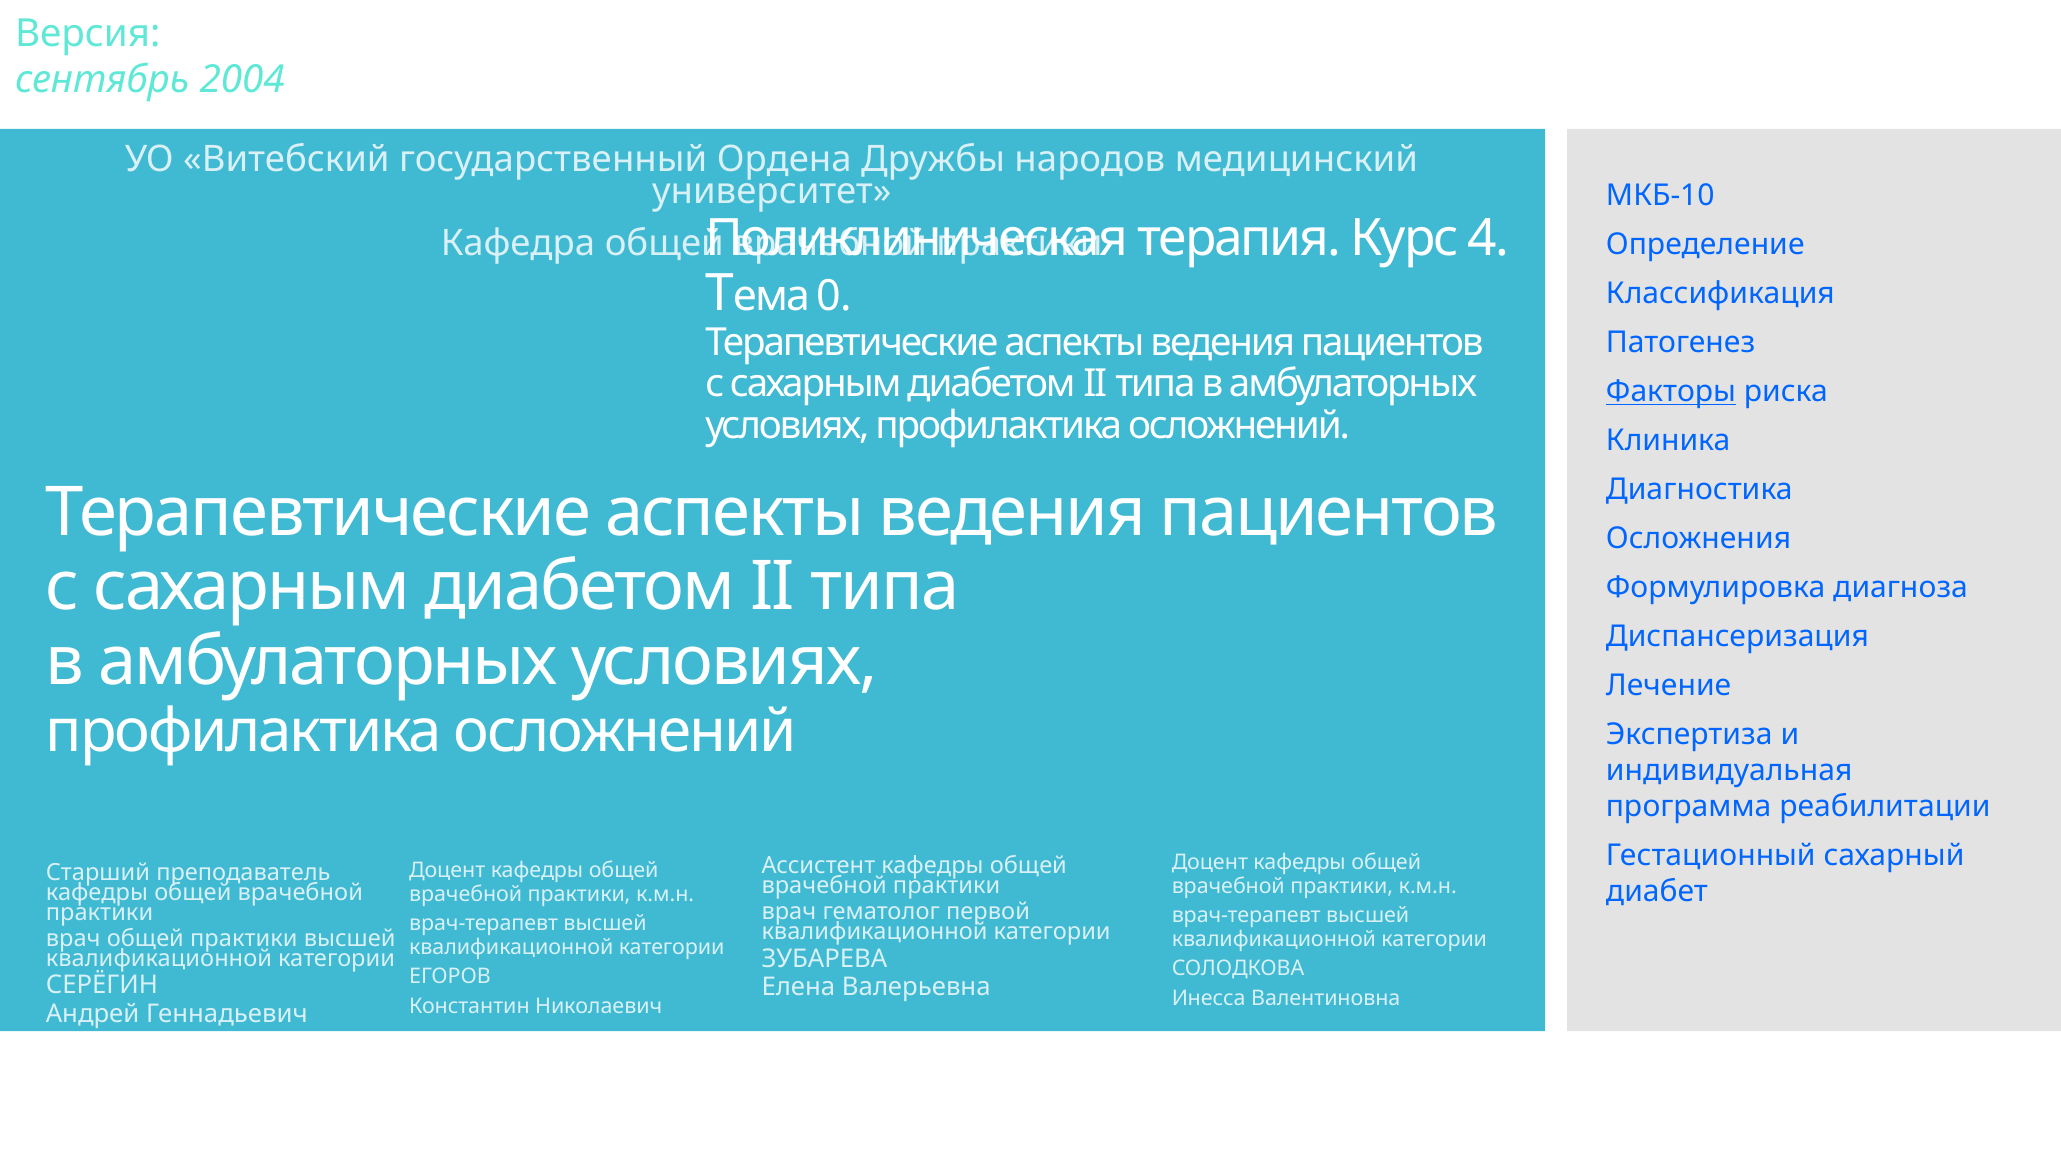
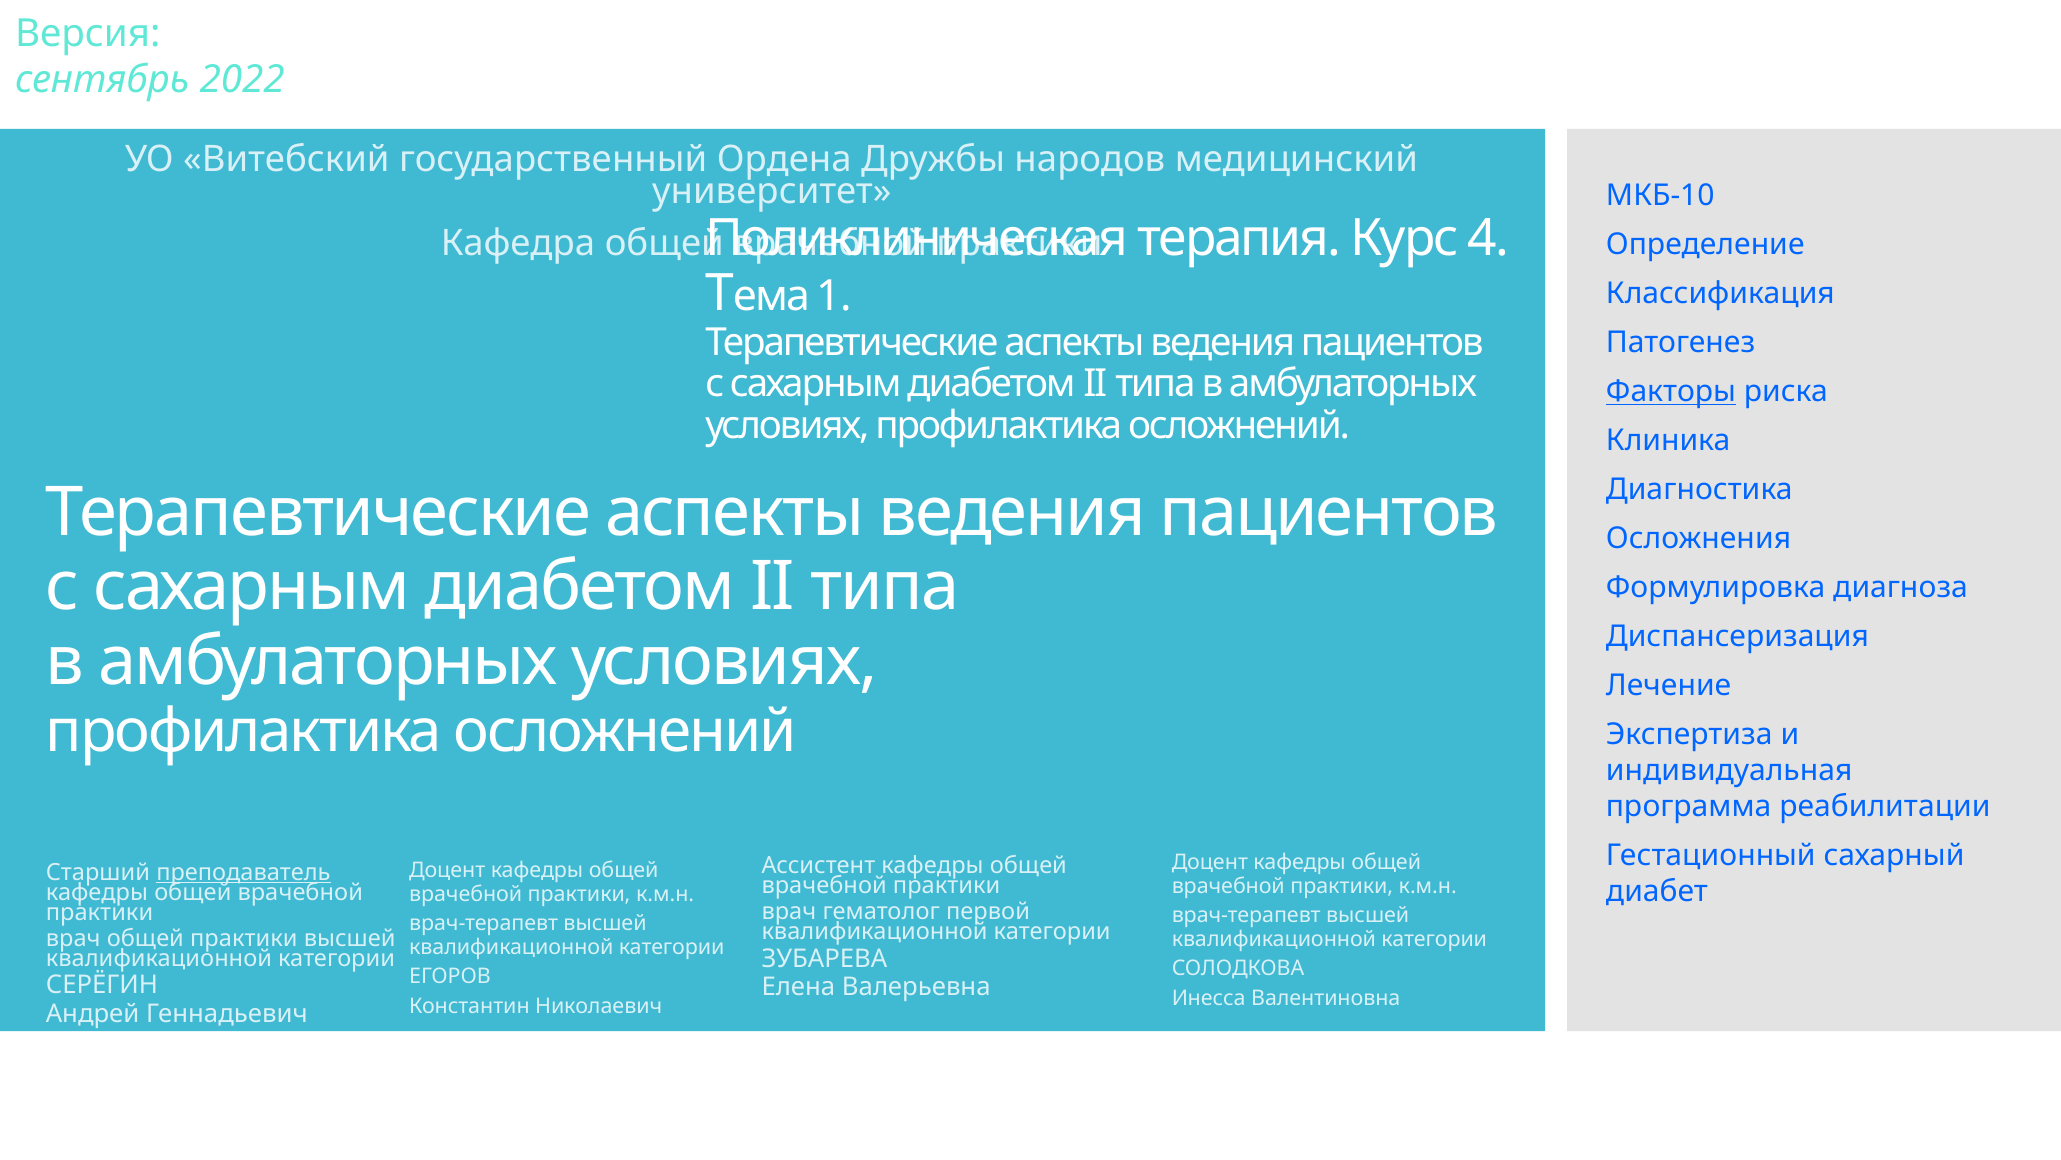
2004: 2004 -> 2022 (242, 80)
0: 0 -> 1 (834, 296)
преподаватель underline: none -> present (243, 872)
